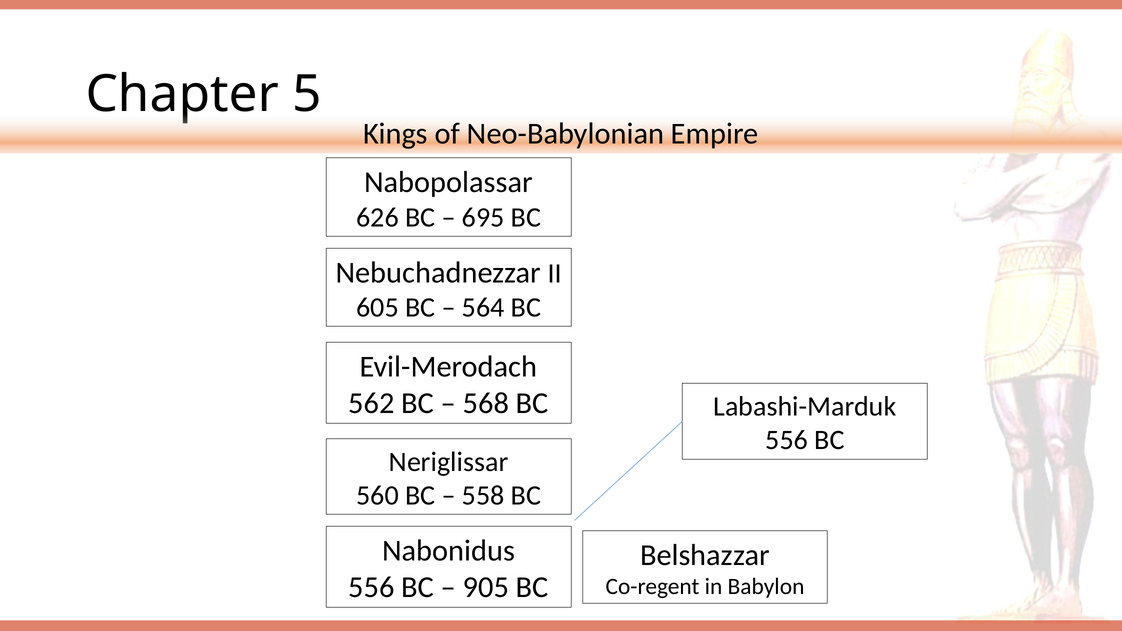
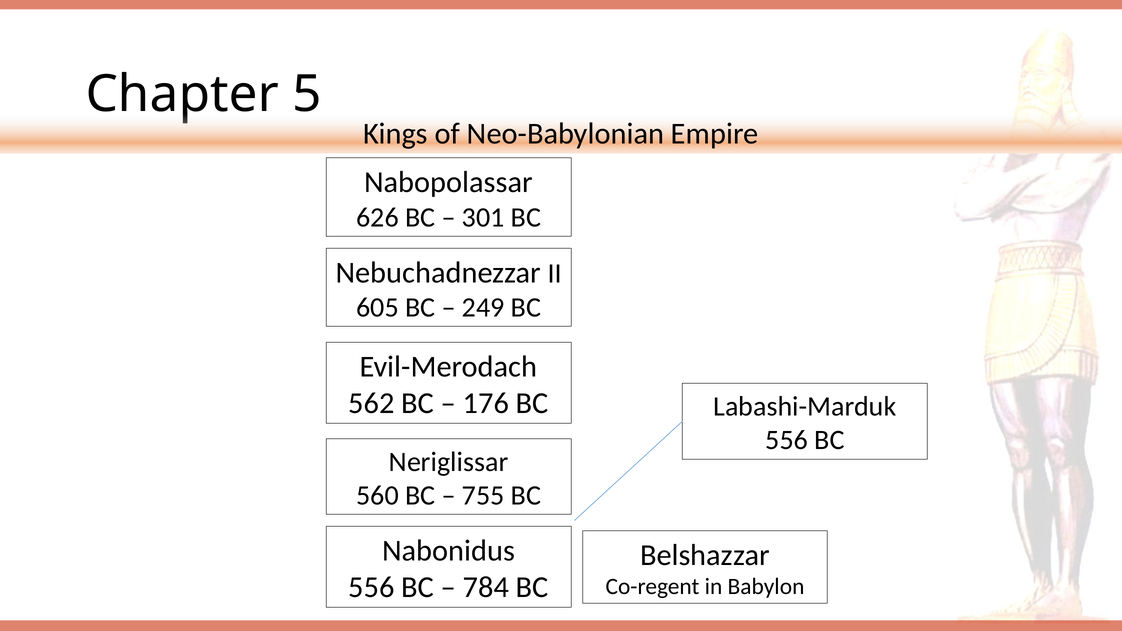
695: 695 -> 301 (483, 217)
564: 564 -> 249 (483, 307)
568: 568 -> 176 (486, 403)
558: 558 -> 755 (483, 496)
905: 905 -> 784 (486, 587)
